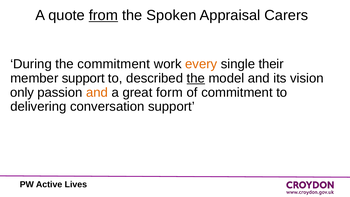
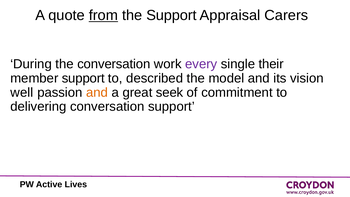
the Spoken: Spoken -> Support (171, 15)
the commitment: commitment -> conversation (114, 64)
every colour: orange -> purple (201, 64)
the underline: present -> none (196, 78)
only: only -> well (22, 92)
form: form -> seek (170, 92)
